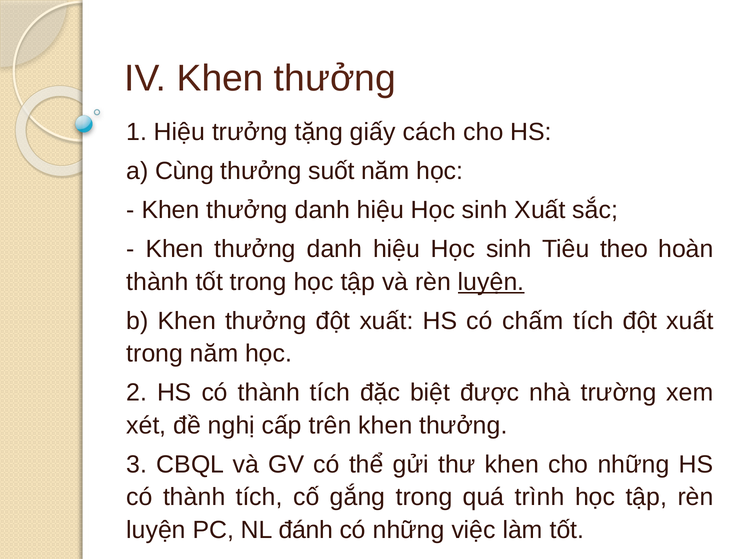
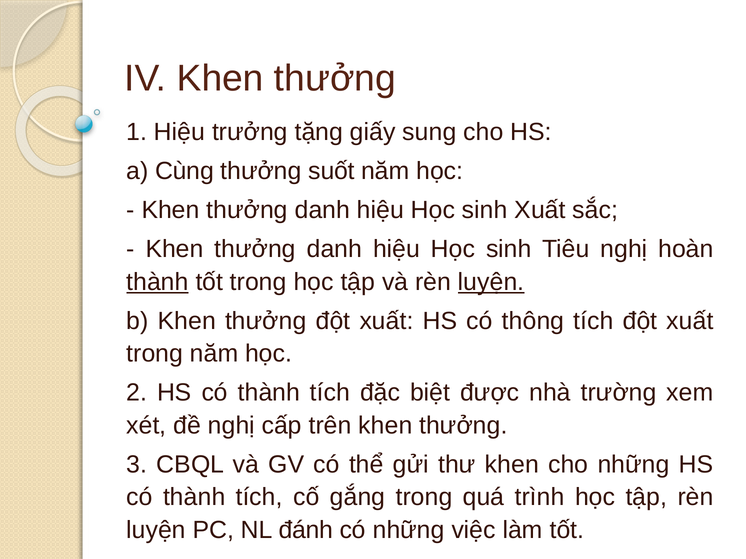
cách: cách -> sung (429, 132)
Tiêu theo: theo -> nghị (624, 249)
thành underline: none -> present (158, 282)
chấm: chấm -> thông (533, 321)
